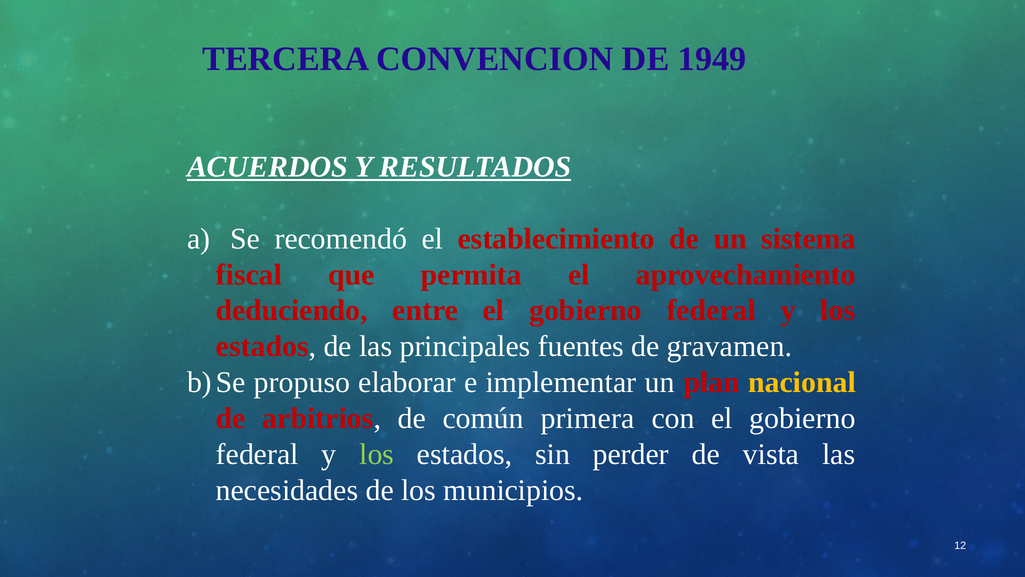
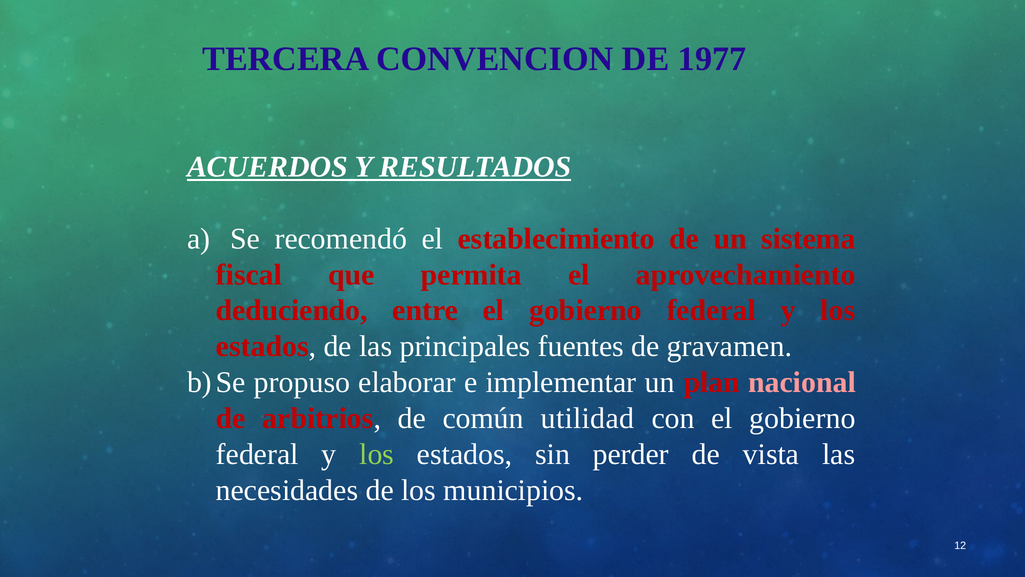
1949: 1949 -> 1977 (712, 59)
nacional colour: yellow -> pink (802, 382)
primera: primera -> utilidad (587, 418)
